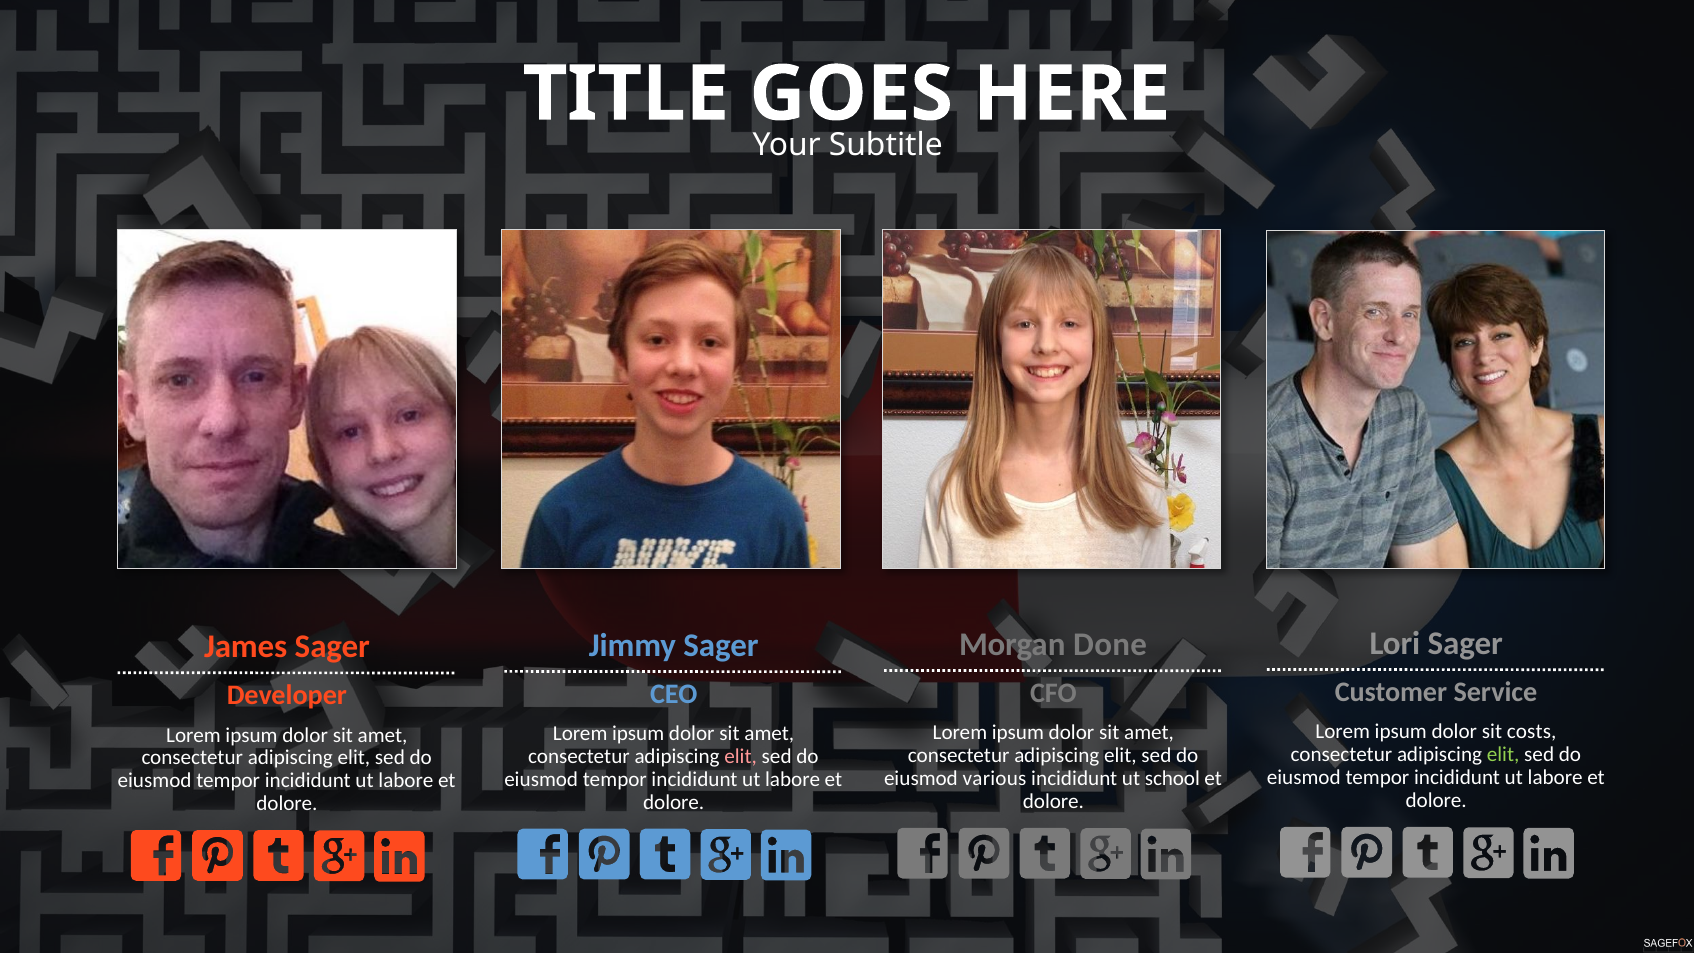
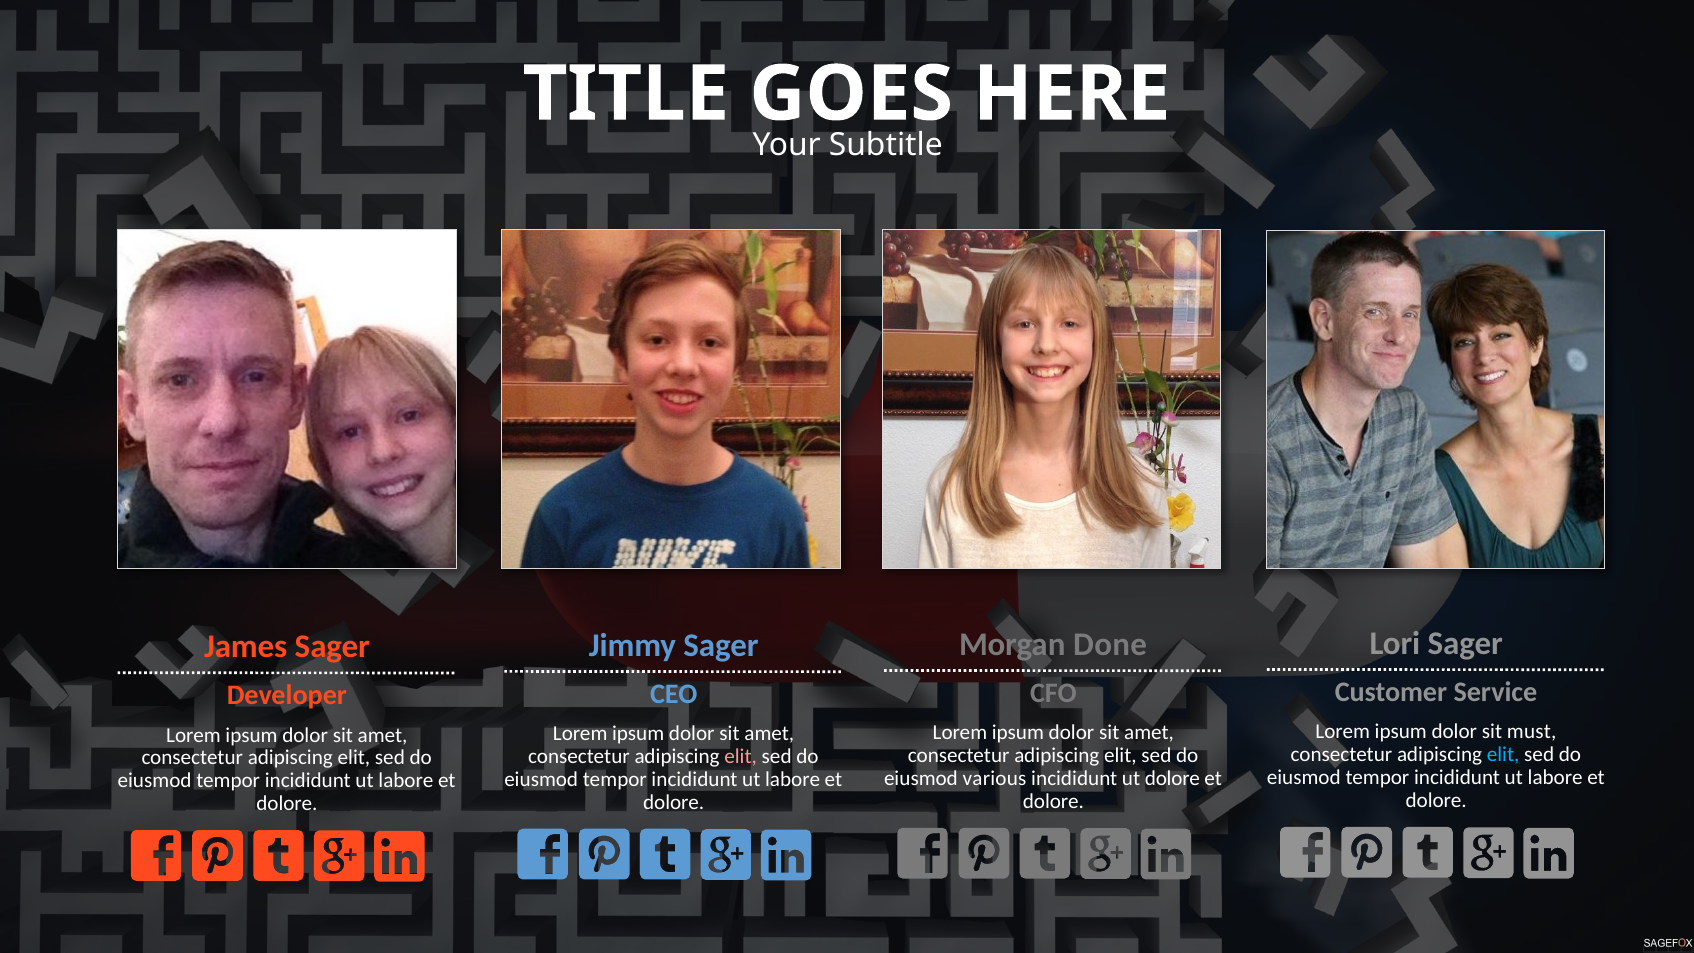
costs: costs -> must (1532, 732)
elit colour: light green -> light blue (1503, 755)
ut school: school -> dolore (1172, 778)
